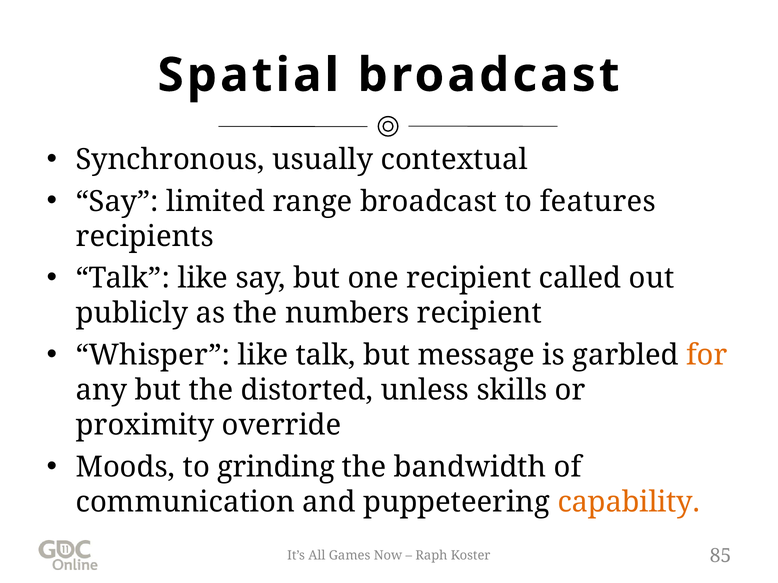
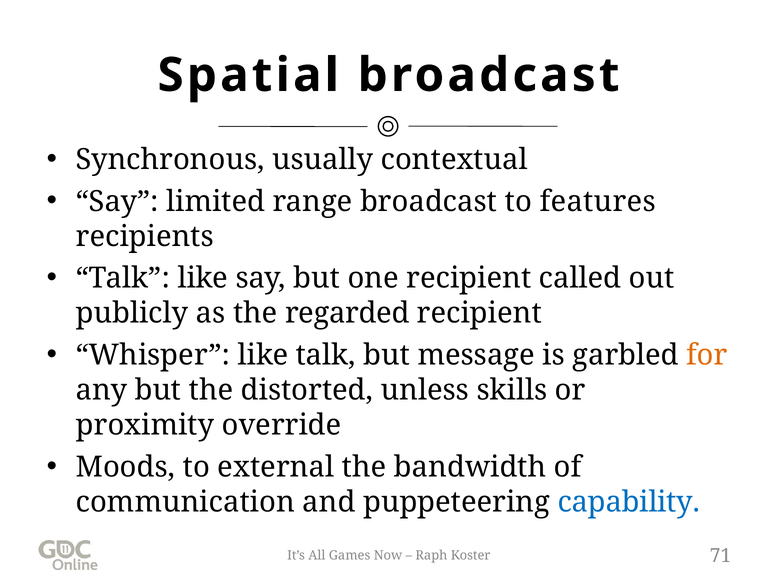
numbers: numbers -> regarded (347, 314)
grinding: grinding -> external (276, 468)
capability colour: orange -> blue (629, 503)
85: 85 -> 71 (721, 556)
